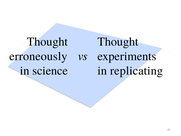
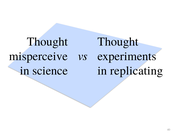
erroneously: erroneously -> misperceive (38, 56)
